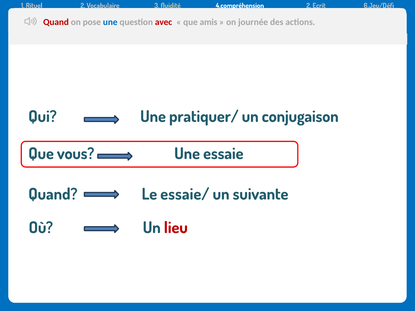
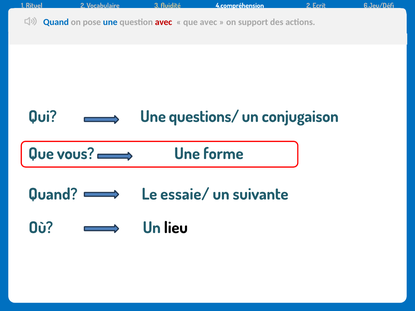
Quand colour: red -> blue (56, 22)
que amis: amis -> avec (208, 22)
journée: journée -> support (253, 22)
pratiquer/: pratiquer/ -> questions/ (204, 117)
essaie: essaie -> forme (223, 154)
lieu colour: red -> black (176, 228)
